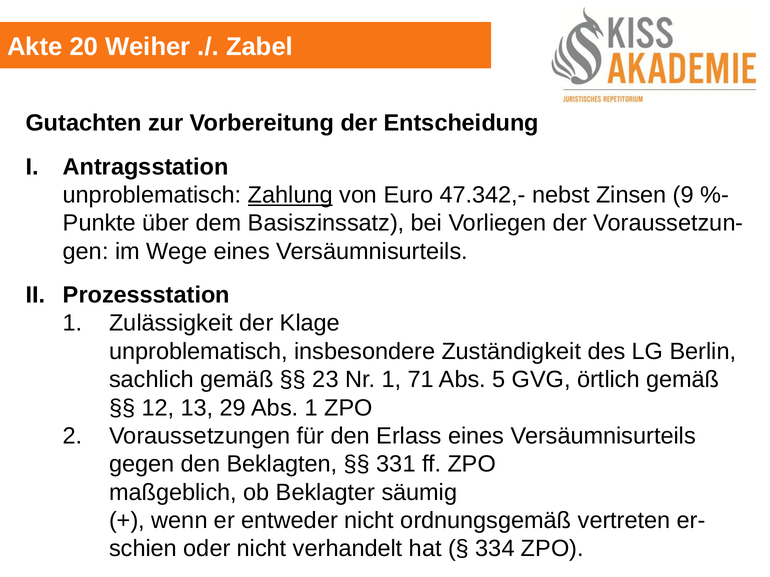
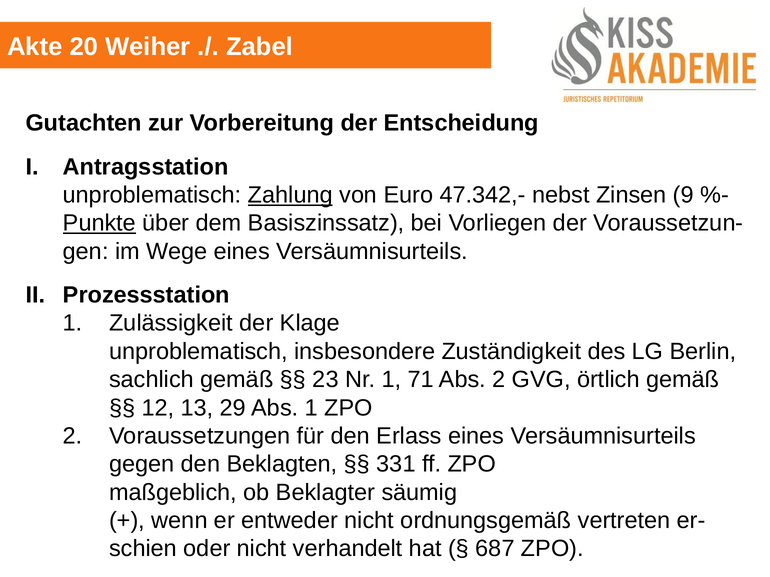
Punkte underline: none -> present (99, 223)
Abs 5: 5 -> 2 (499, 380)
334: 334 -> 687 (495, 549)
